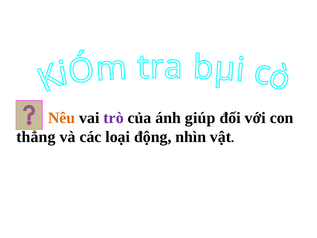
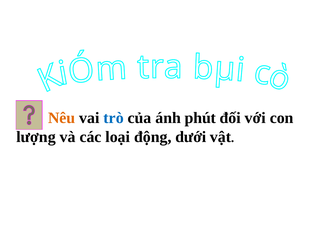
trò colour: purple -> blue (114, 118)
giúp: giúp -> phút (200, 118)
thẳng: thẳng -> lượng (36, 137)
nhìn: nhìn -> dưới (191, 137)
